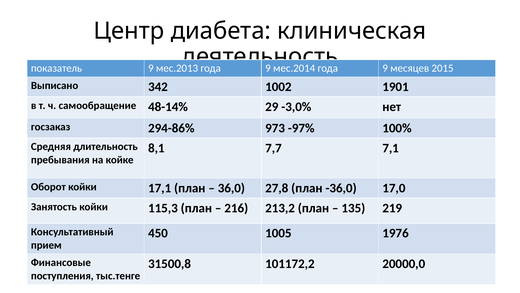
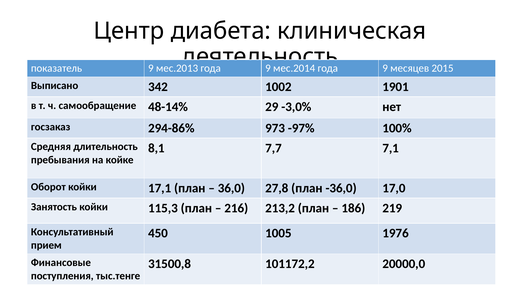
135: 135 -> 186 (353, 208)
